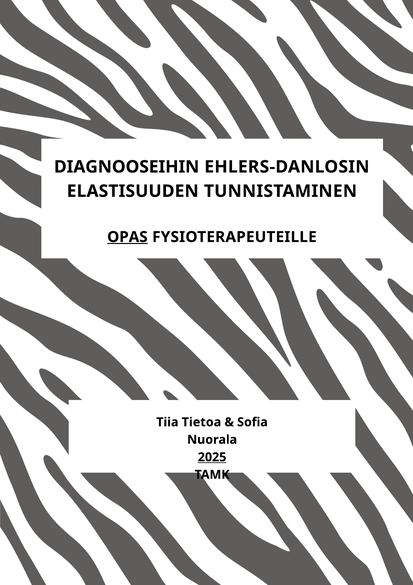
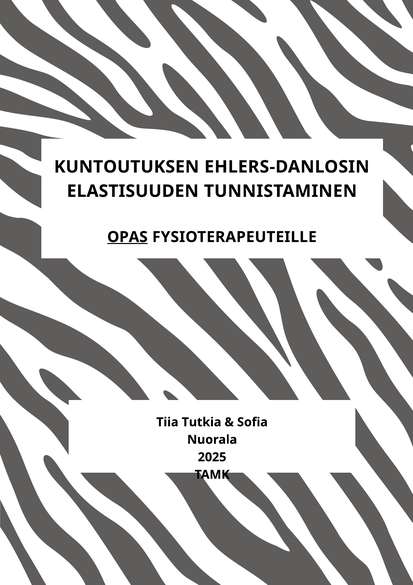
DIAGNOOSEIHIN: DIAGNOOSEIHIN -> KUNTOUTUKSEN (127, 167)
Tietoa: Tietoa -> Tutkia (202, 422)
2025 underline: present -> none (212, 457)
